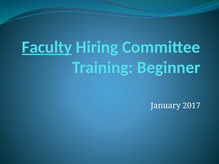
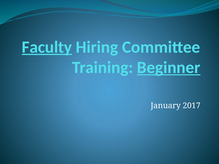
Beginner underline: none -> present (169, 68)
